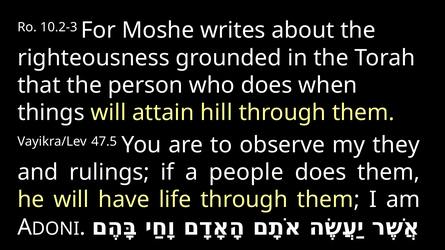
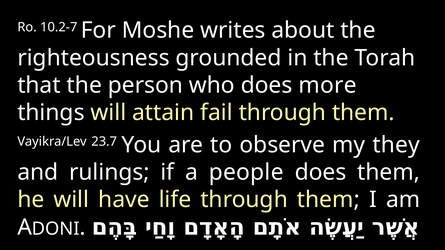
10.2-3: 10.2-3 -> 10.2-7 (59, 27)
when: when -> more (328, 85)
hill: hill -> fail (216, 113)
47.5: 47.5 -> 23.7 (104, 142)
